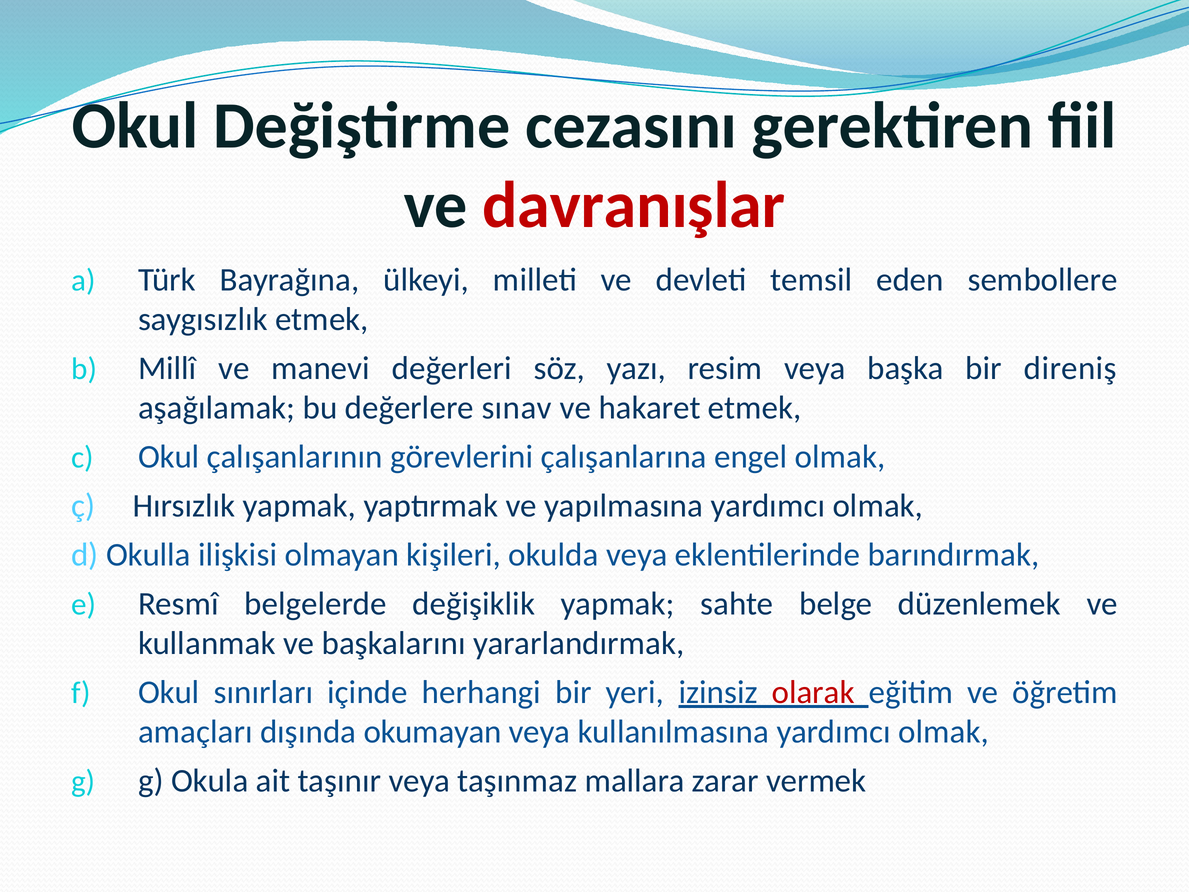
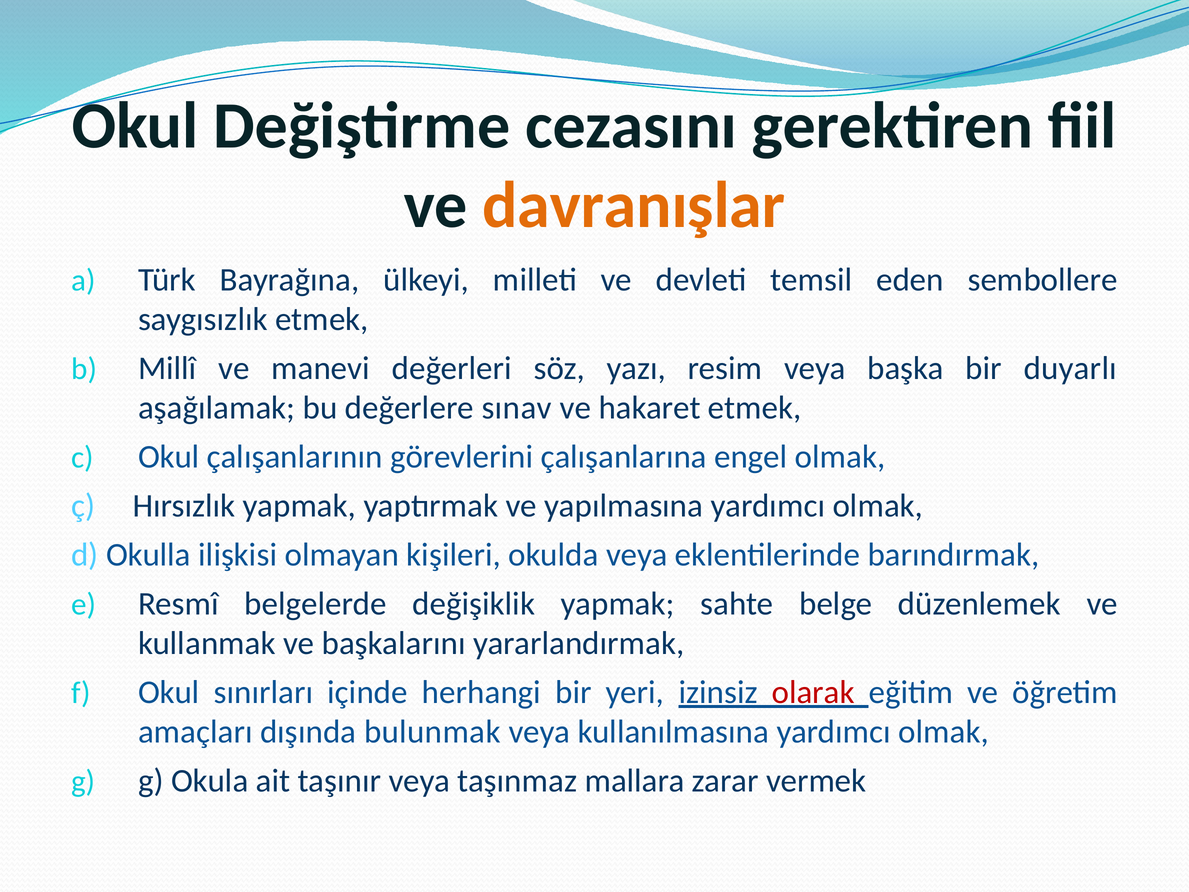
davranışlar colour: red -> orange (634, 205)
direniş: direniş -> duyarlı (1070, 368)
okumayan: okumayan -> bulunmak (432, 732)
